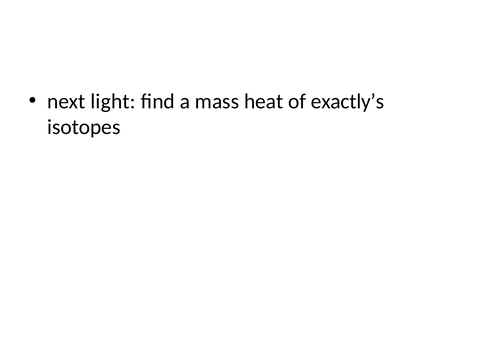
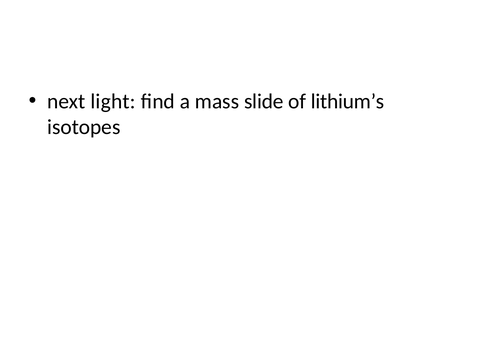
heat: heat -> slide (264, 101)
exactly’s: exactly’s -> lithium’s (348, 101)
